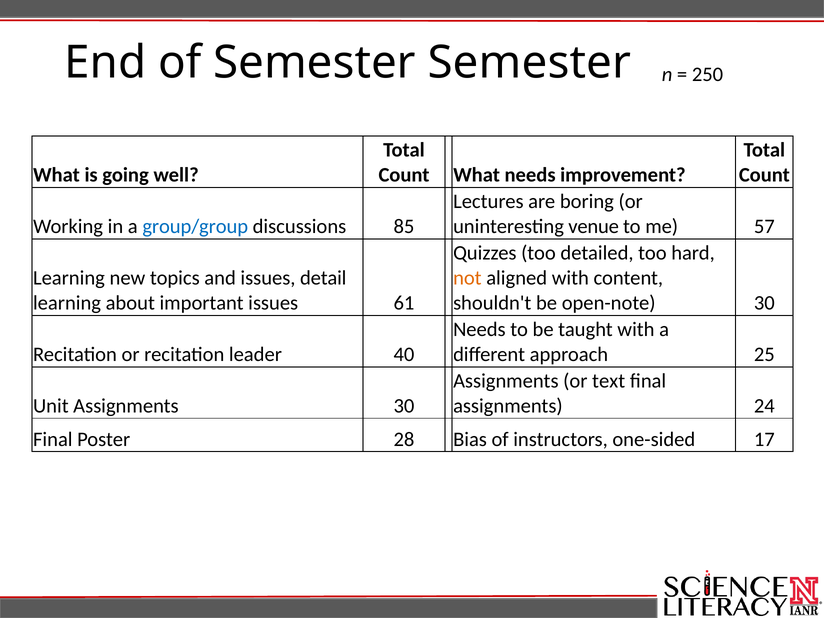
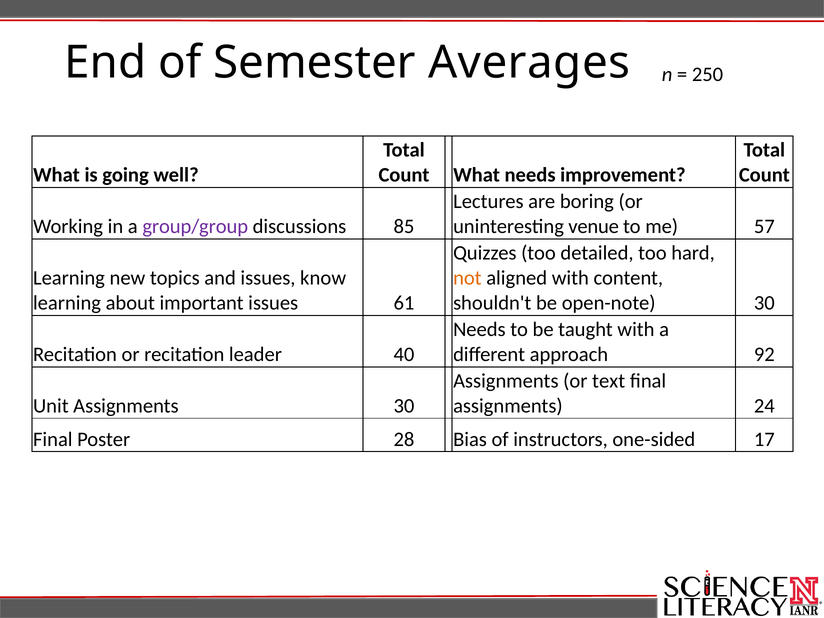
Semester Semester: Semester -> Averages (529, 63)
group/group colour: blue -> purple (195, 226)
detail: detail -> know (323, 278)
25: 25 -> 92 (764, 354)
